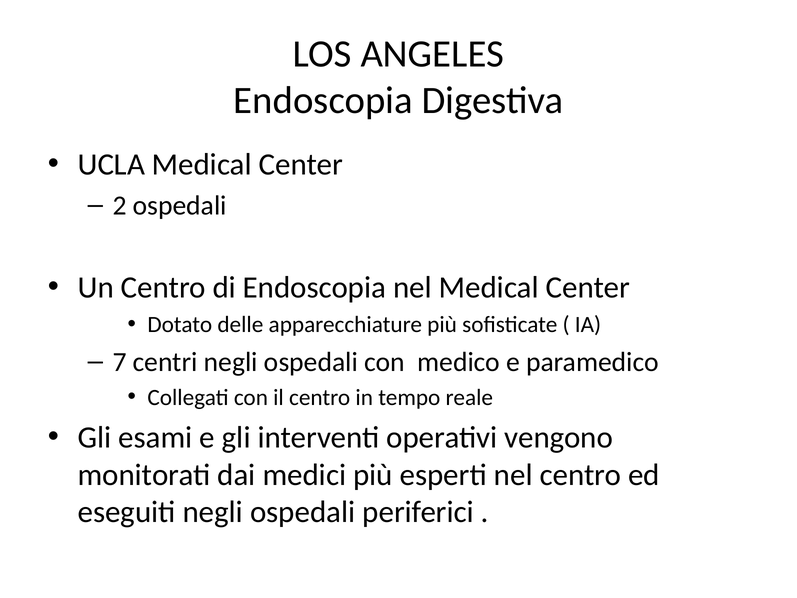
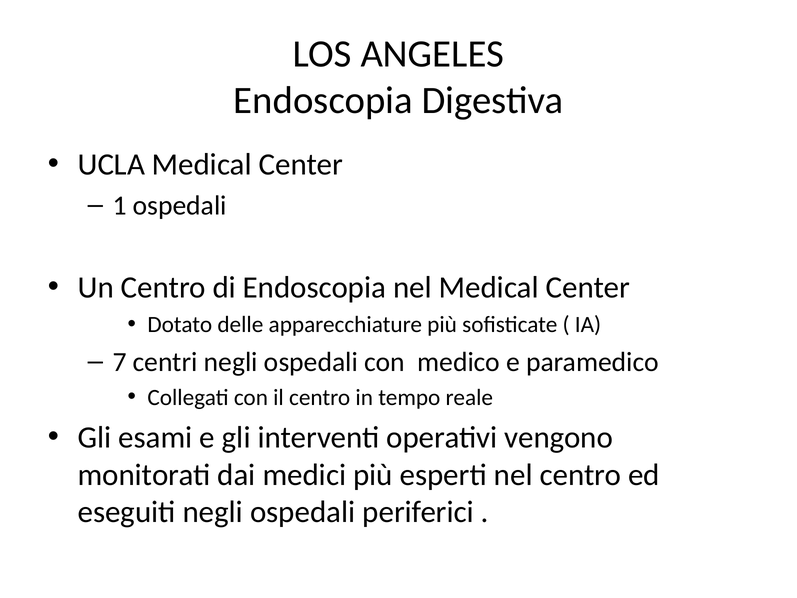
2: 2 -> 1 (120, 205)
